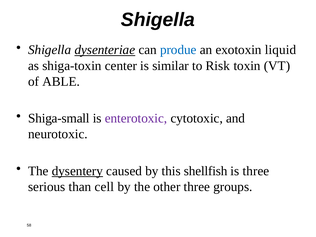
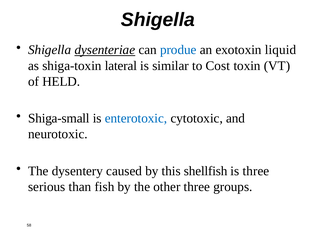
center: center -> lateral (121, 66)
Risk: Risk -> Cost (218, 66)
ABLE: ABLE -> HELD (61, 81)
enterotoxic colour: purple -> blue (136, 118)
dysentery underline: present -> none (77, 171)
cell: cell -> fish (104, 187)
